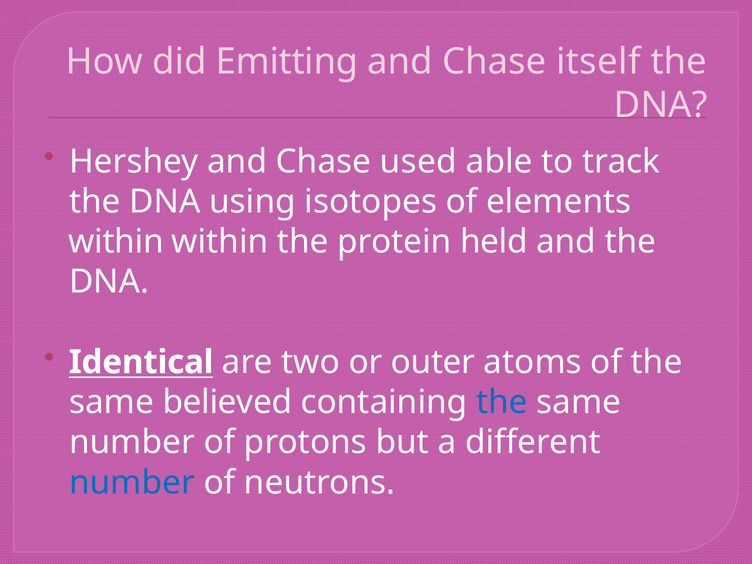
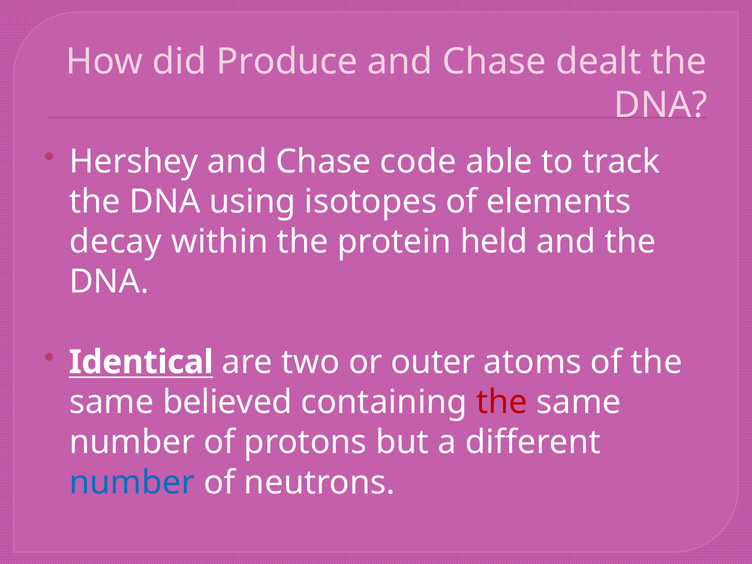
Emitting: Emitting -> Produce (287, 61)
itself: itself -> dealt (599, 61)
used: used -> code (418, 162)
within: within -> decay (116, 242)
the colour: blue -> red (502, 402)
